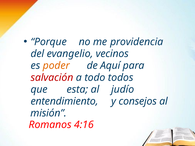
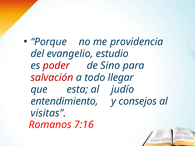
vecinos: vecinos -> estudio (112, 54)
poder colour: orange -> red (56, 66)
Aquí: Aquí -> Sino (110, 66)
todos: todos -> llegar (121, 78)
misión: misión -> visitas (48, 113)
4:16: 4:16 -> 7:16 (84, 125)
